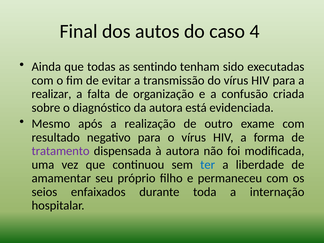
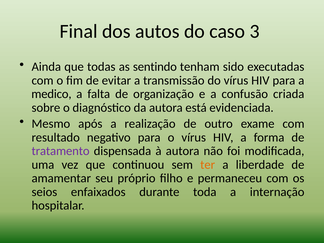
4: 4 -> 3 (255, 31)
realizar: realizar -> medico (51, 94)
ter colour: blue -> orange (208, 165)
